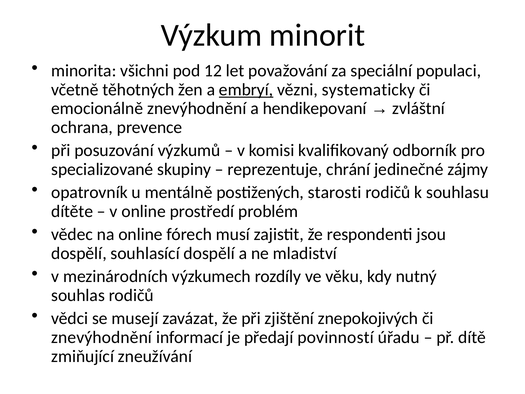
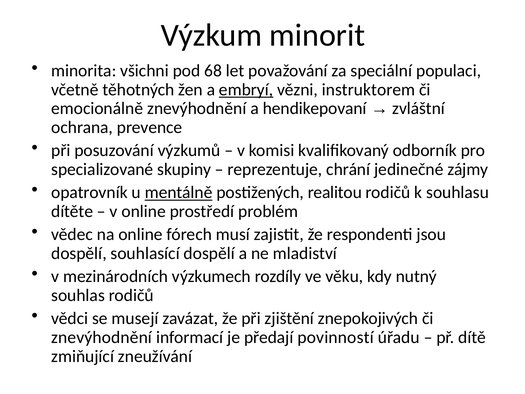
12: 12 -> 68 (213, 71)
systematicky: systematicky -> instruktorem (369, 90)
mentálně underline: none -> present (179, 192)
starosti: starosti -> realitou (335, 192)
